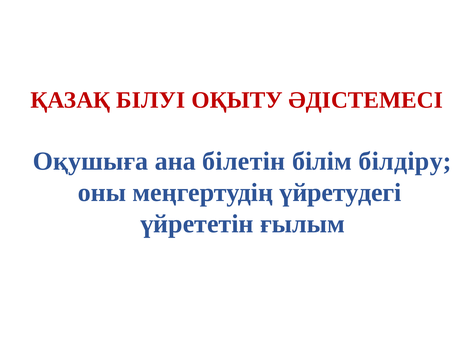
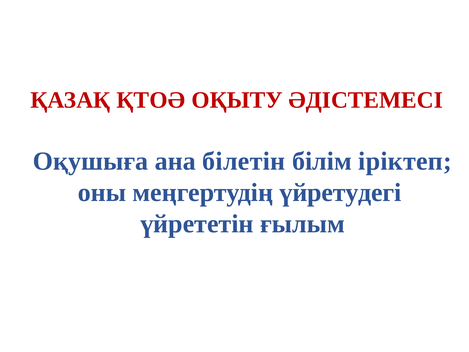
БІЛУІ: БІЛУІ -> ҚТОӘ (151, 100)
білдіру: білдіру -> іріктеп (405, 161)
